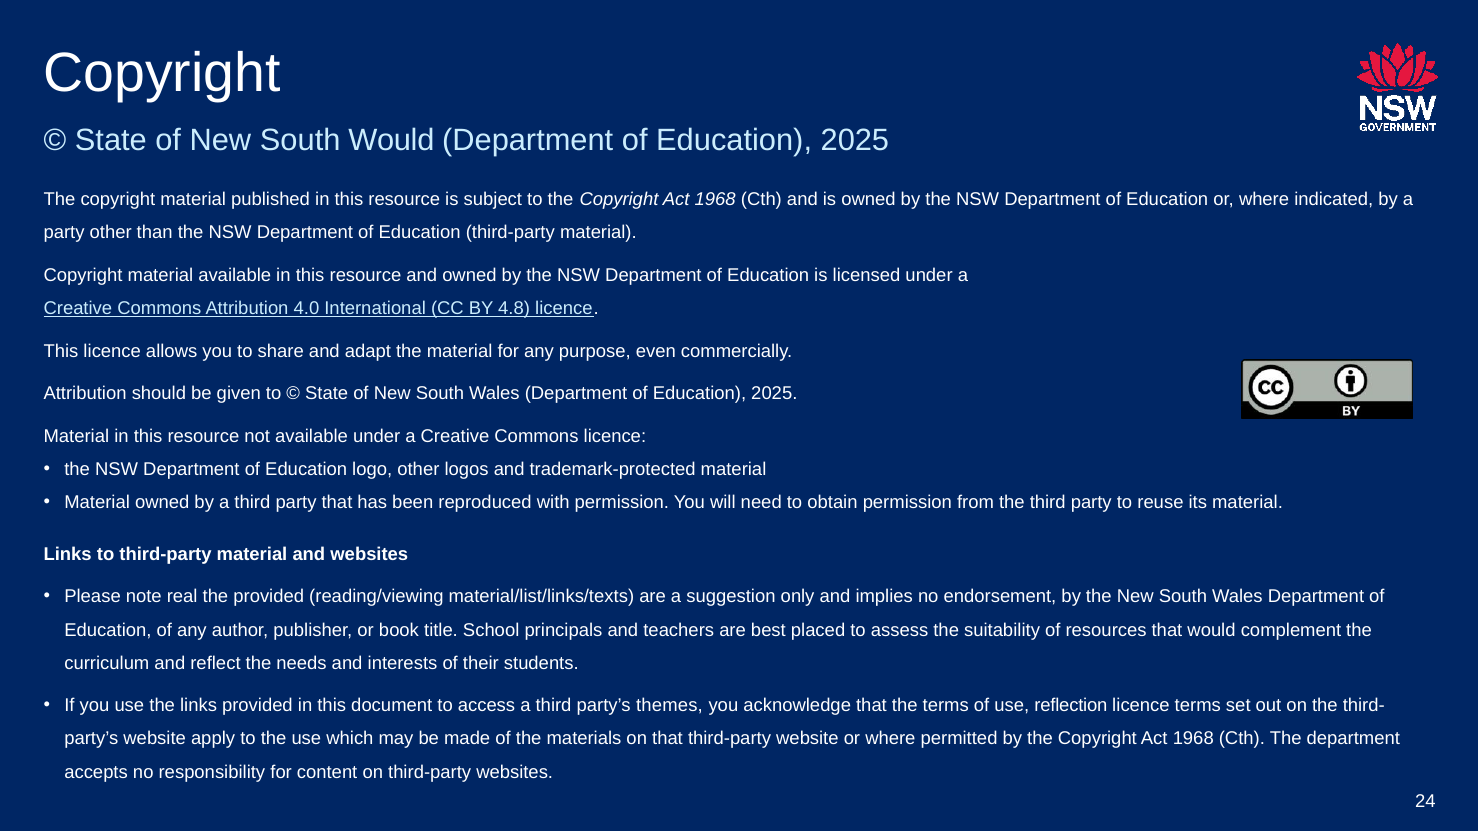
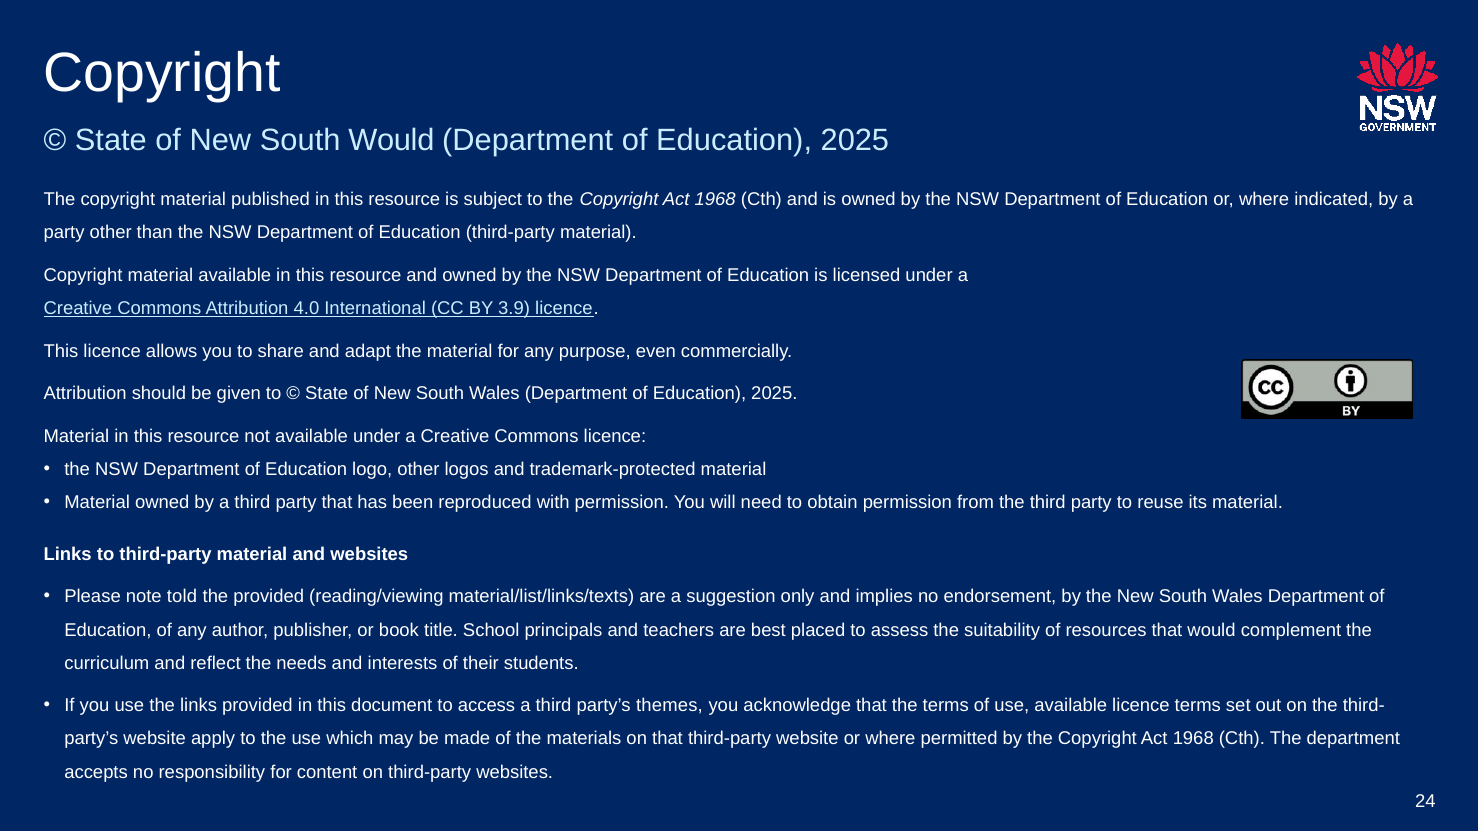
4.8: 4.8 -> 3.9 (514, 309)
real: real -> told (182, 597)
use reflection: reflection -> available (1071, 706)
